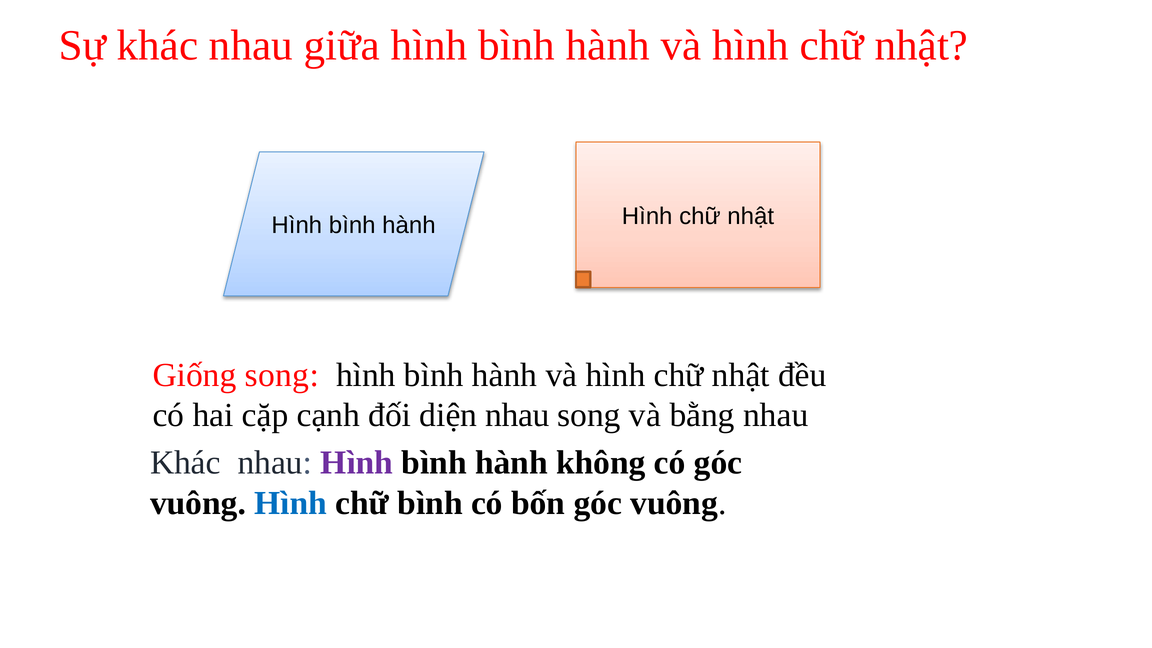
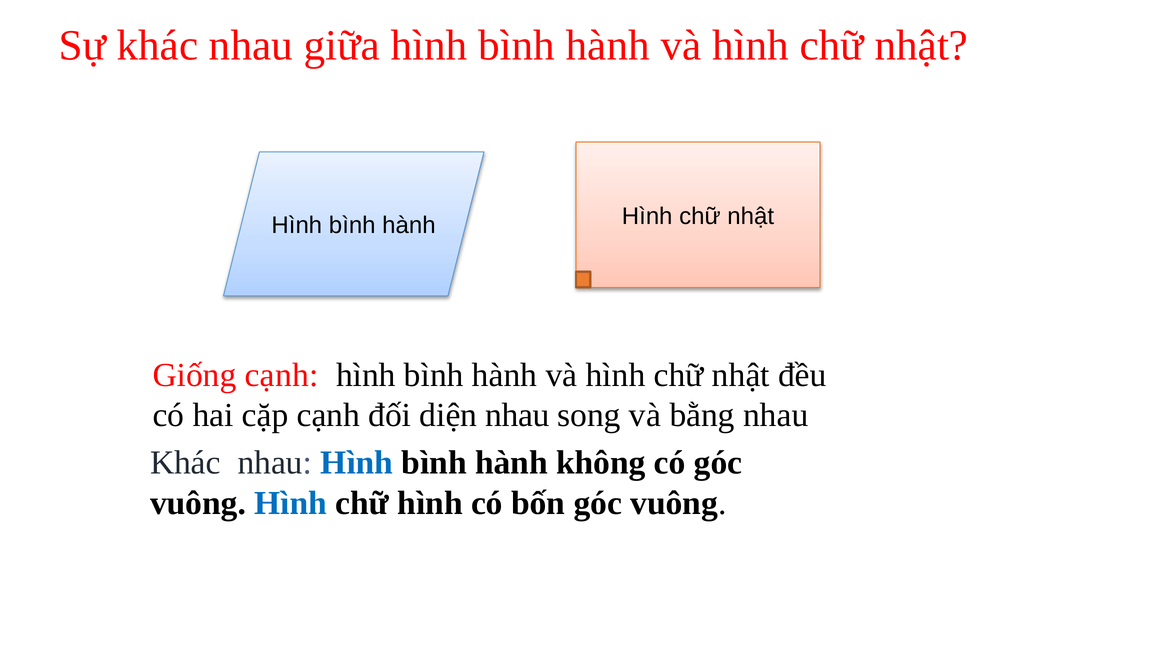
Giống song: song -> cạnh (282, 375)
Hình colour: purple -> blue (357, 463)
chữ bình: bình -> hình (430, 503)
